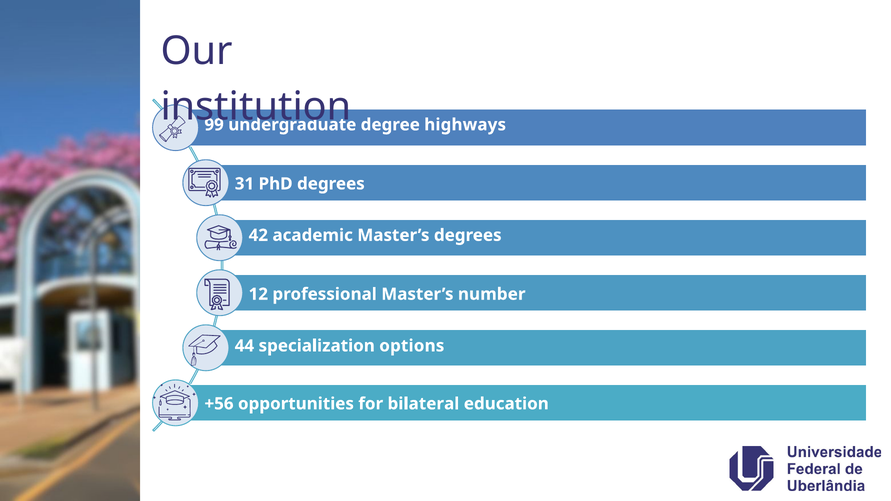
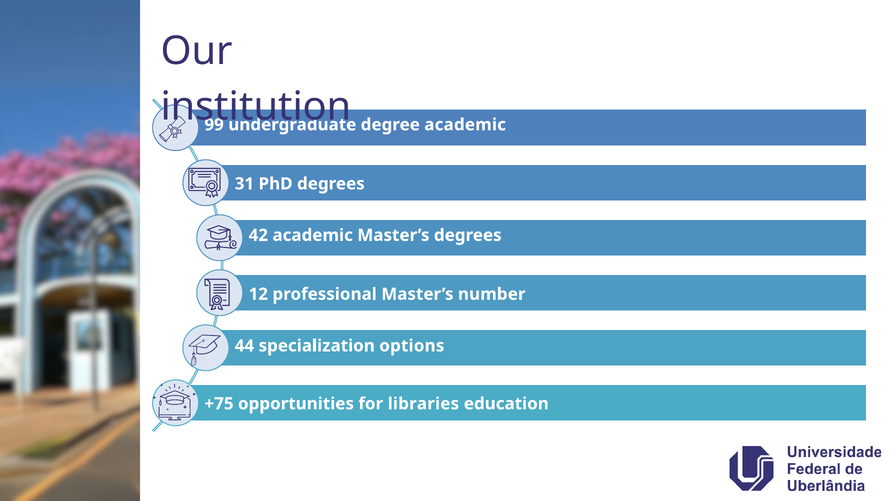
degree highways: highways -> academic (465, 125)
+56: +56 -> +75 (219, 404)
bilateral: bilateral -> libraries (423, 404)
